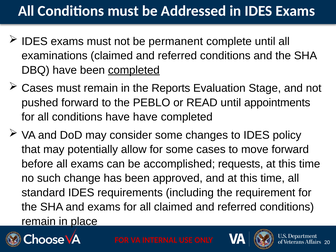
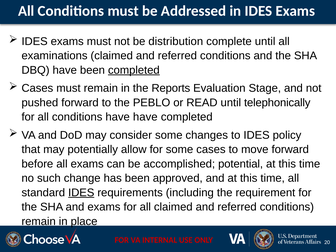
permanent: permanent -> distribution (176, 41)
appointments: appointments -> telephonically (277, 103)
requests: requests -> potential (241, 164)
IDES underline: none -> present (81, 193)
